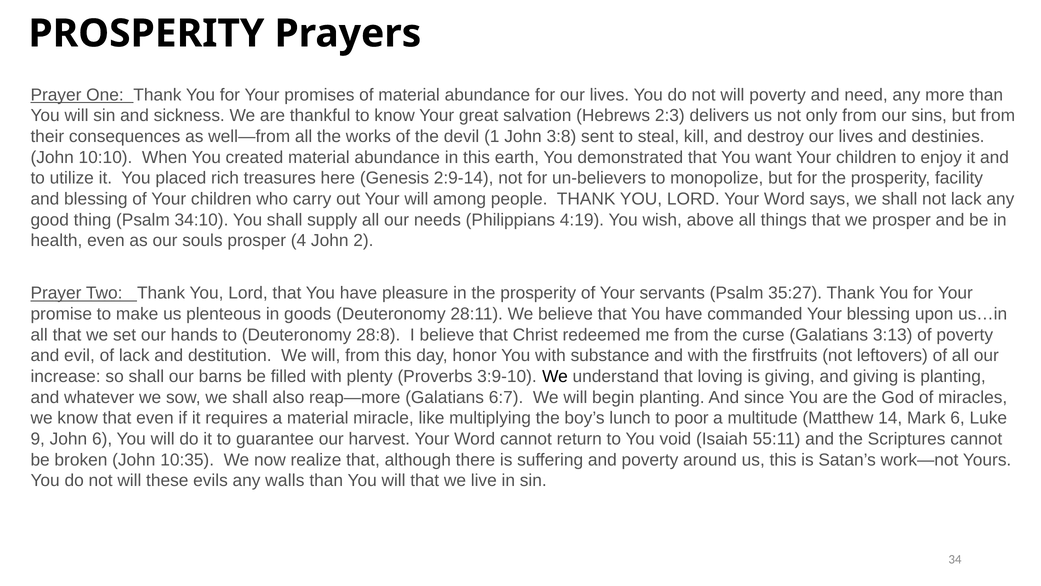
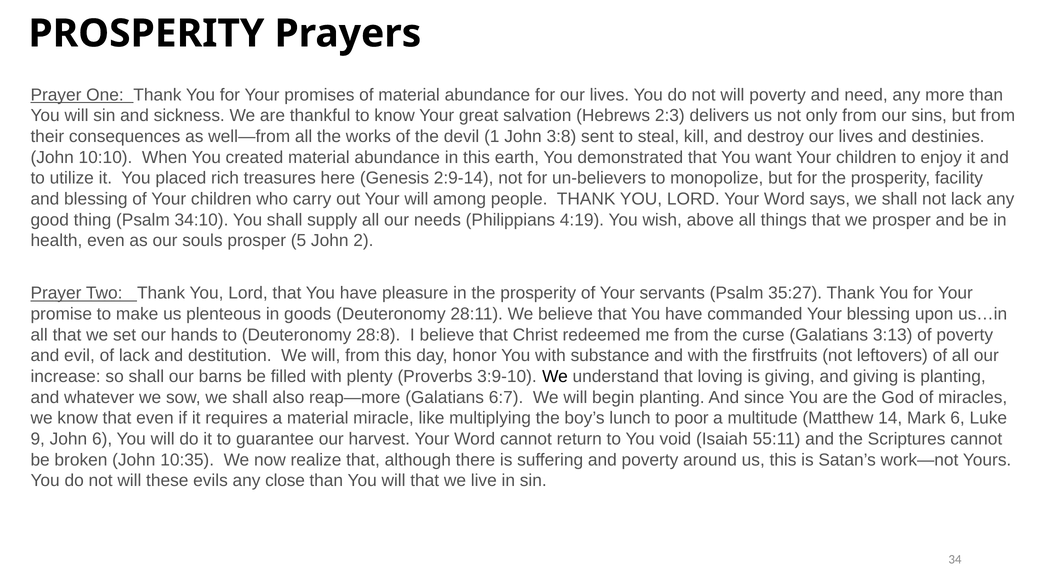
4: 4 -> 5 (299, 240)
walls: walls -> close (285, 480)
